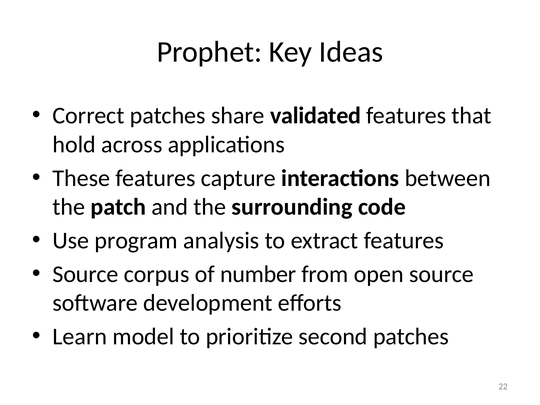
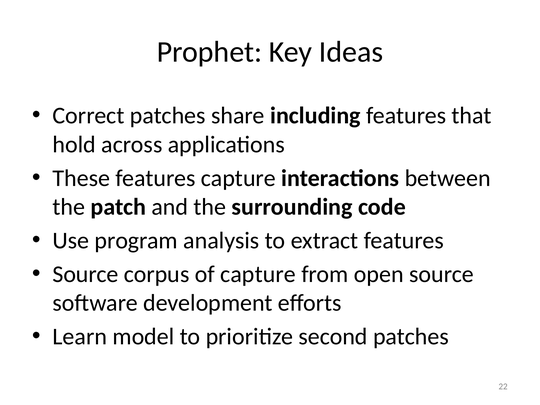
validated: validated -> including (315, 116)
of number: number -> capture (258, 274)
